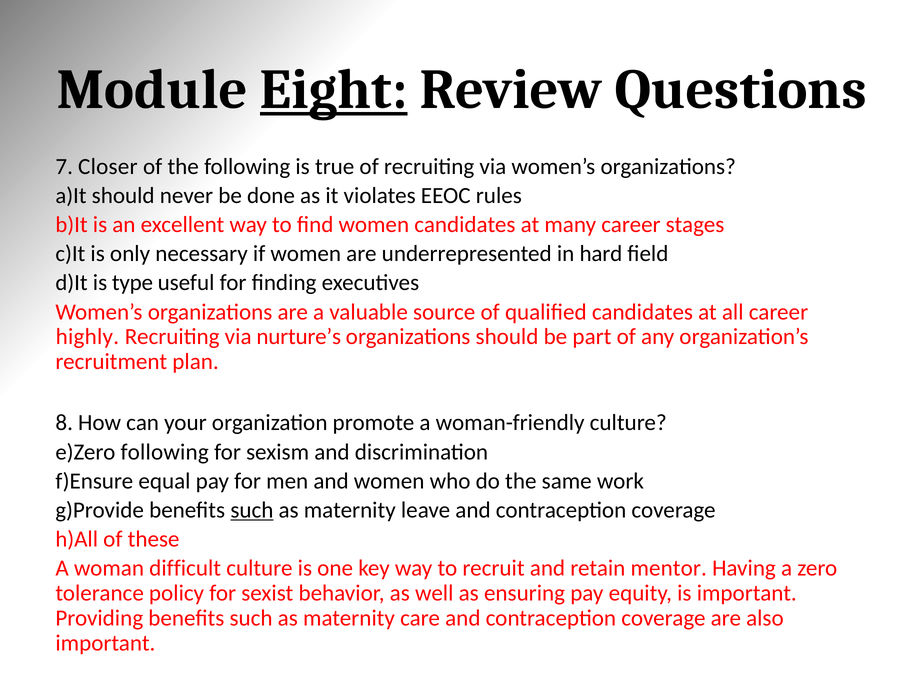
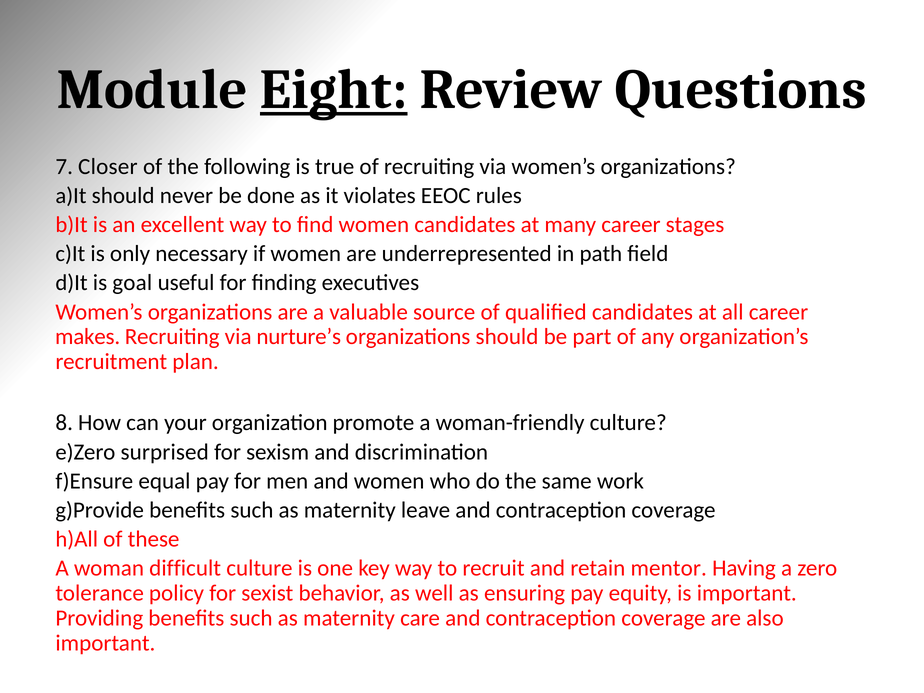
hard: hard -> path (601, 254)
type: type -> goal (132, 283)
highly: highly -> makes (88, 337)
following: following -> surprised (165, 452)
such underline: present -> none (252, 510)
